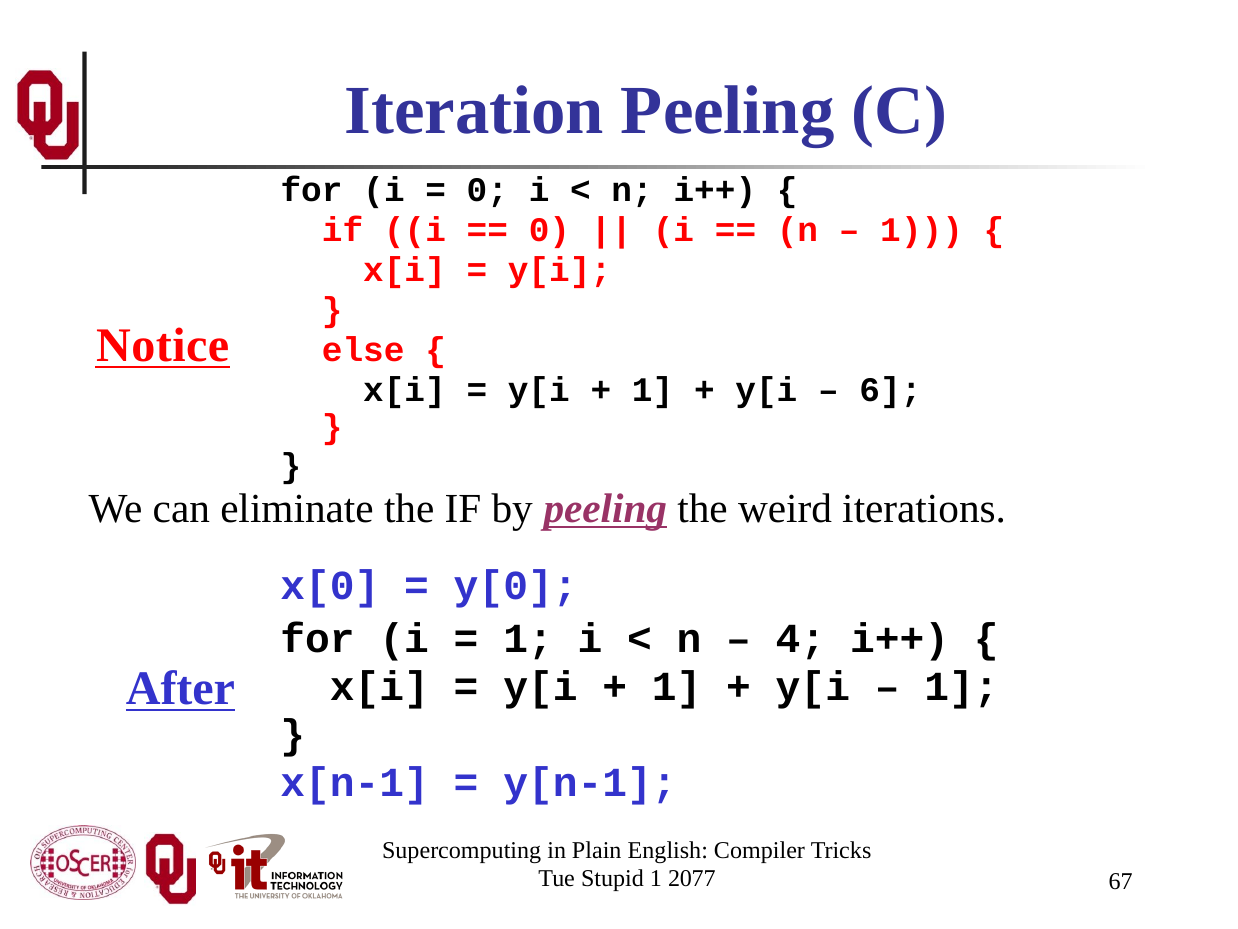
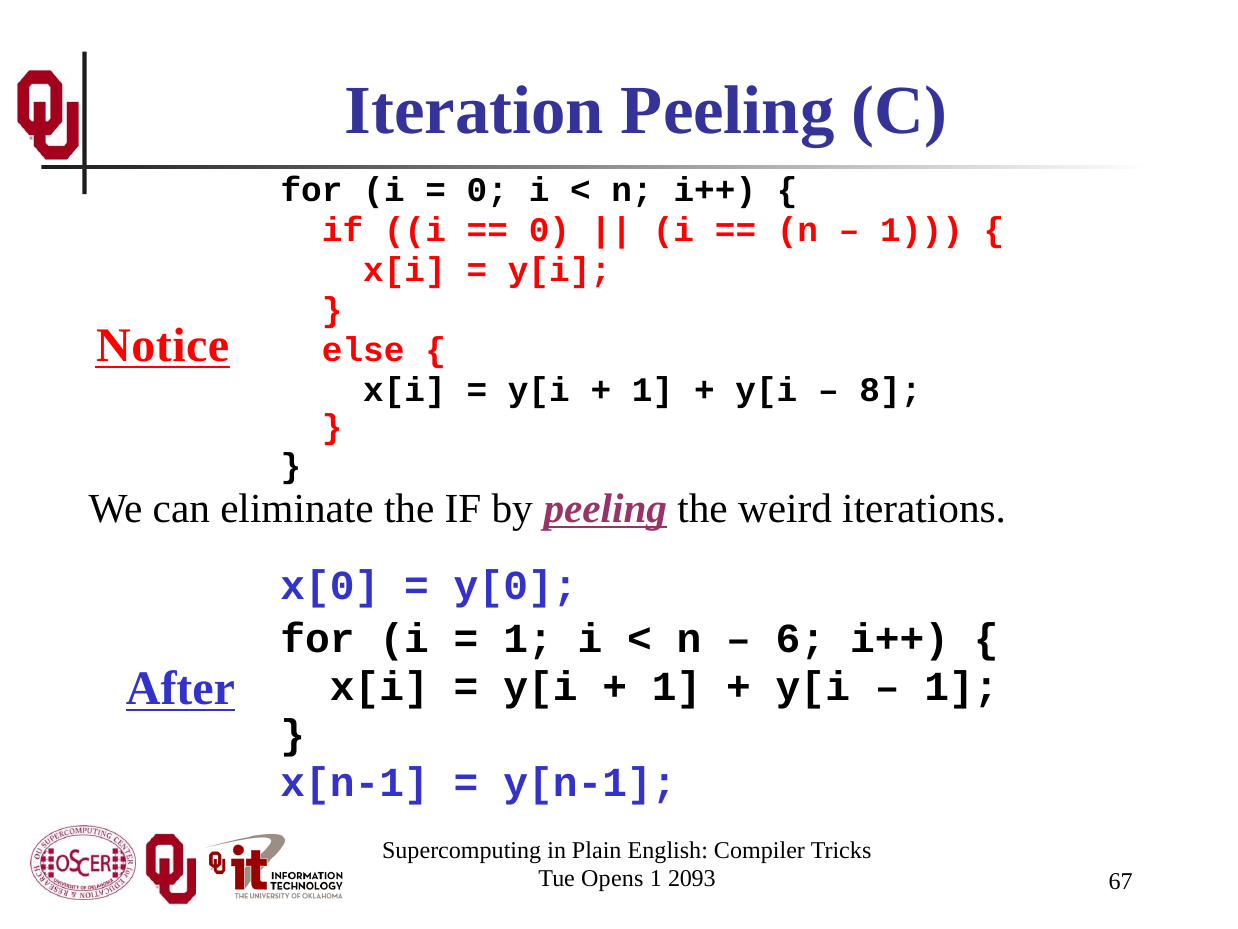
6: 6 -> 8 (890, 390)
4: 4 -> 6 (801, 638)
Stupid: Stupid -> Opens (612, 879)
2077: 2077 -> 2093 (692, 879)
